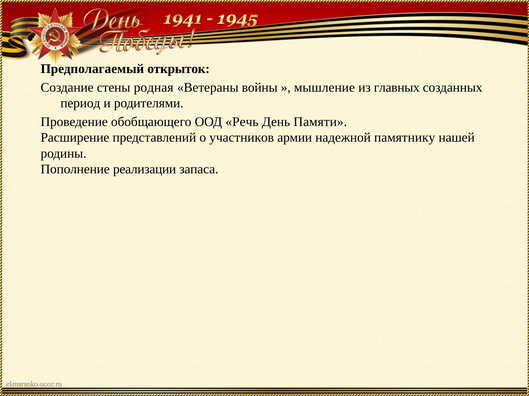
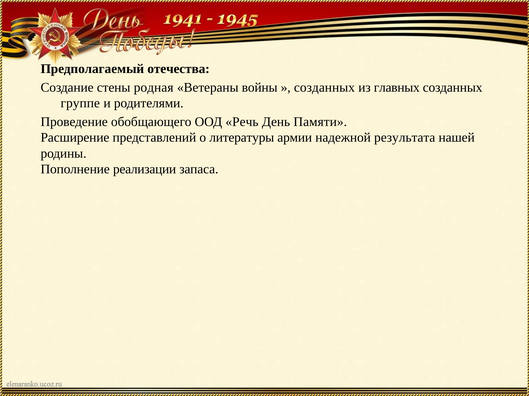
открыток: открыток -> отечества (179, 69)
мышление: мышление -> созданных (324, 88)
период: период -> группе (80, 103)
участников: участников -> литературы (242, 138)
памятнику: памятнику -> результата (405, 138)
